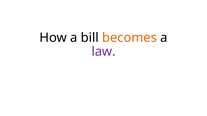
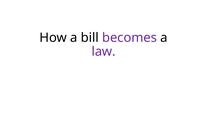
becomes colour: orange -> purple (130, 38)
